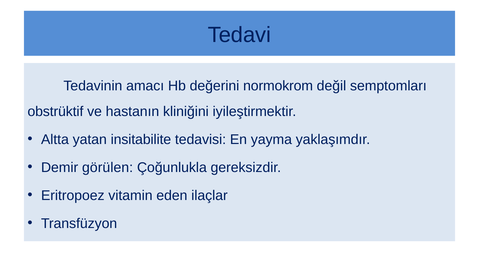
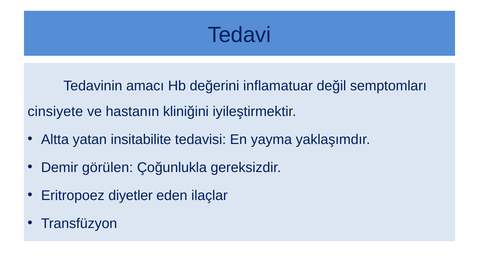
normokrom: normokrom -> inflamatuar (278, 86)
obstrüktif: obstrüktif -> cinsiyete (55, 111)
vitamin: vitamin -> diyetler (131, 195)
